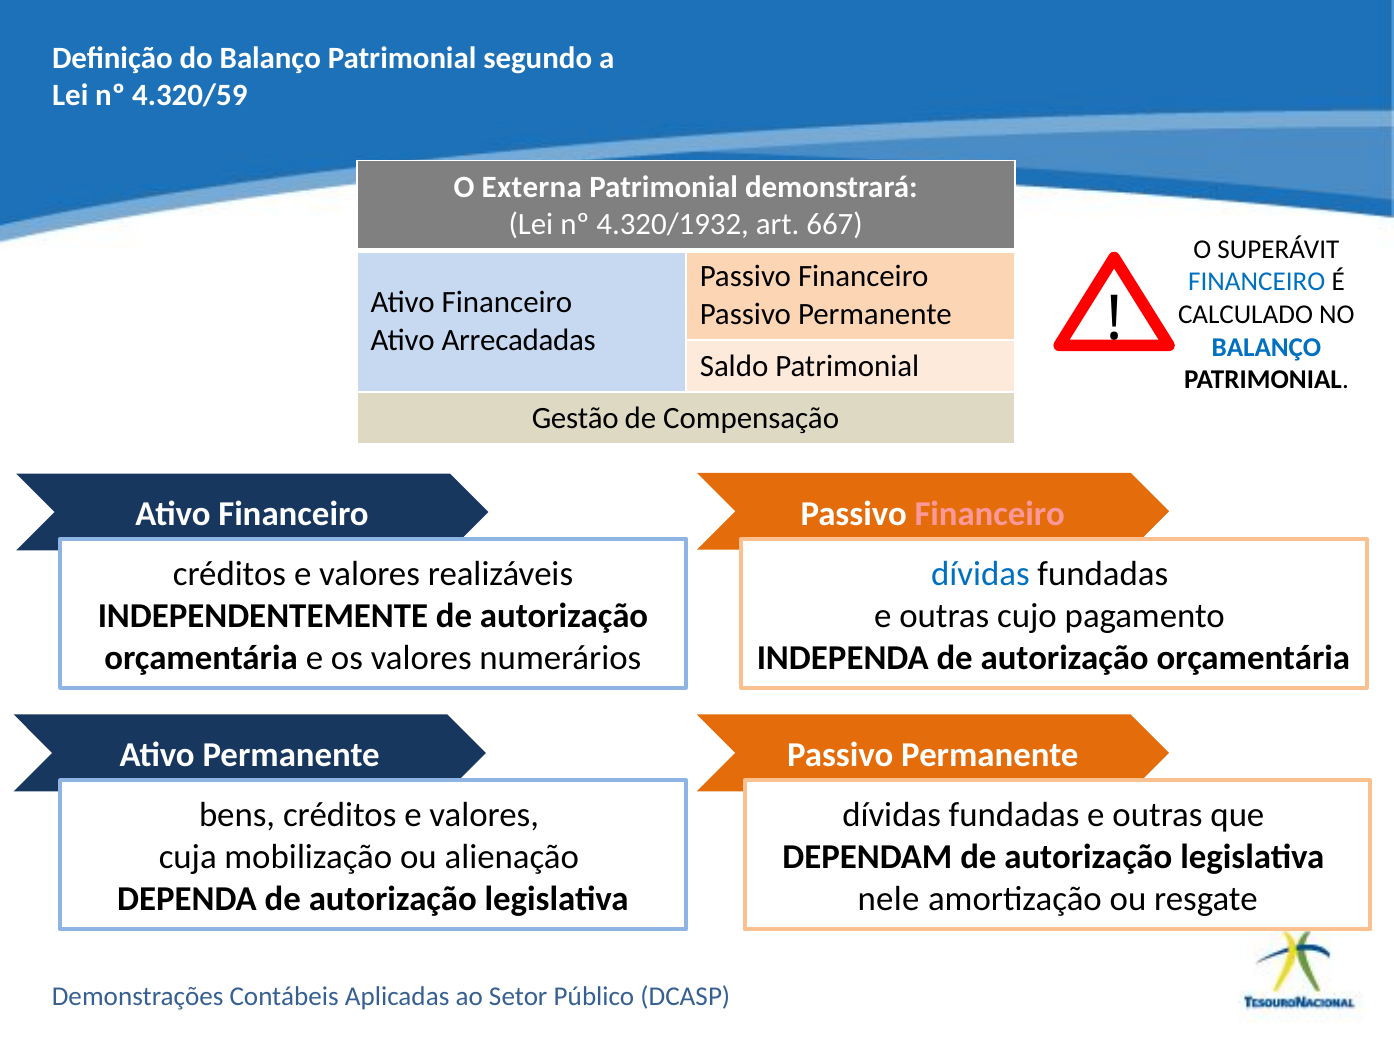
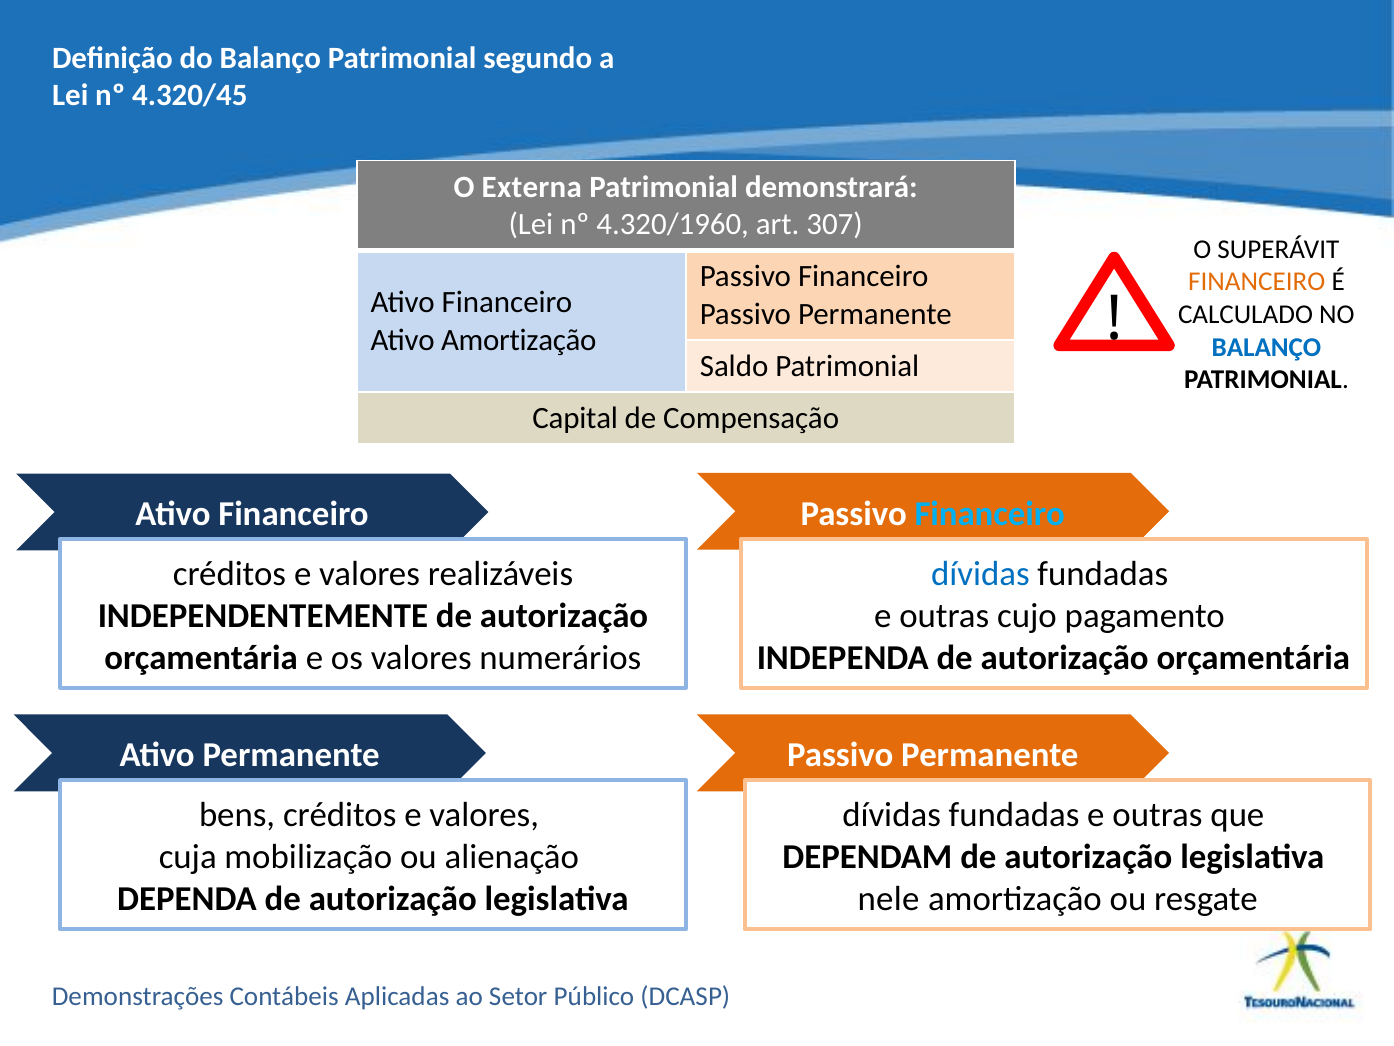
4.320/59: 4.320/59 -> 4.320/45 (190, 96)
4.320/1932: 4.320/1932 -> 4.320/1960 (673, 225)
667: 667 -> 307 (835, 225)
FINANCEIRO colour: blue -> orange (1257, 282)
Ativo Arrecadadas: Arrecadadas -> Amortização (519, 340)
Gestão: Gestão -> Capital (575, 418)
Financeiro colour: pink -> light blue (990, 513)
